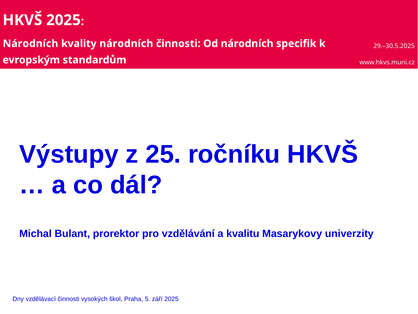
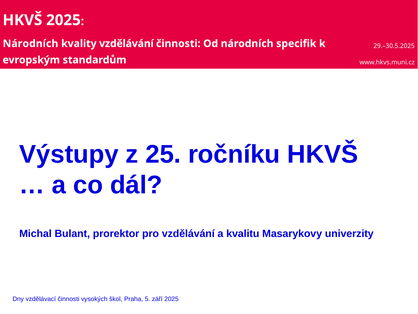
kvality národních: národních -> vzdělávání (126, 44)
